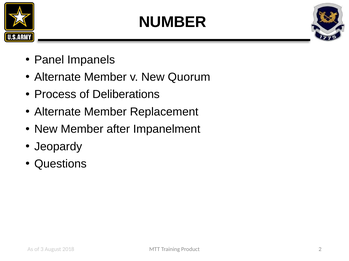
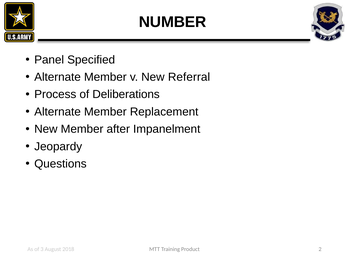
Impanels: Impanels -> Specified (91, 60)
Quorum: Quorum -> Referral (189, 77)
